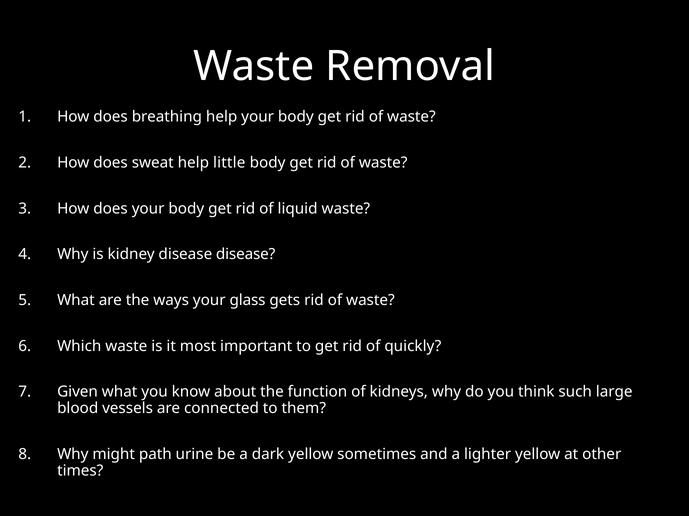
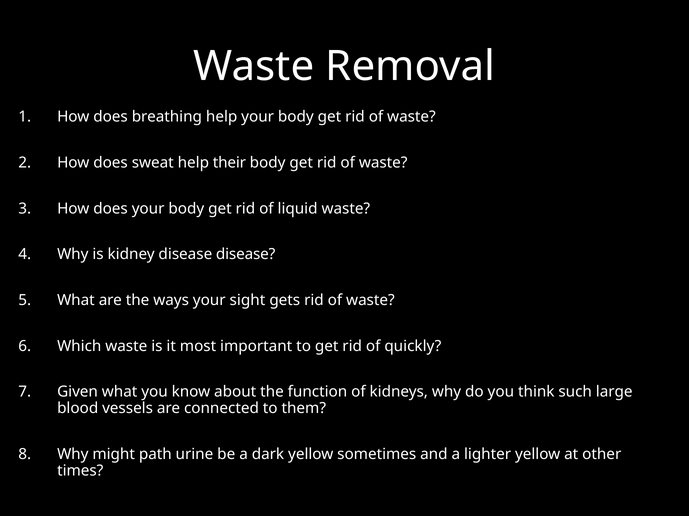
little: little -> their (229, 163)
glass: glass -> sight (247, 301)
